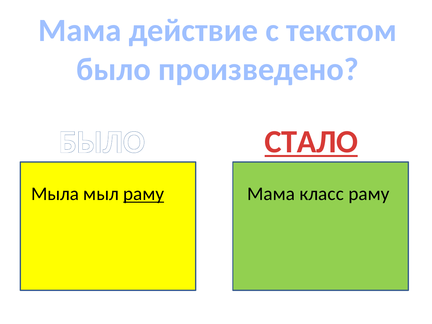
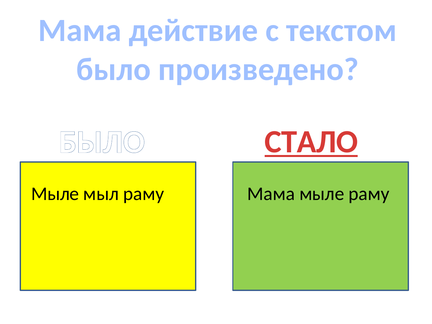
Мыла: Мыла -> Мылe (55, 194)
раму underline: present -> none (144, 194)
Мама класс: класс -> мылe (322, 194)
